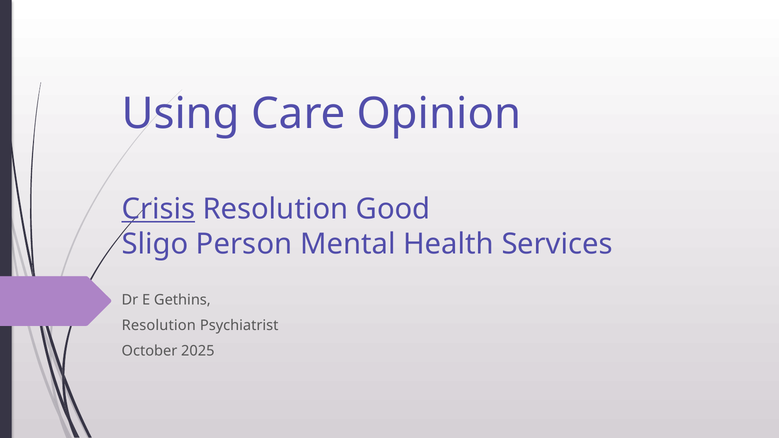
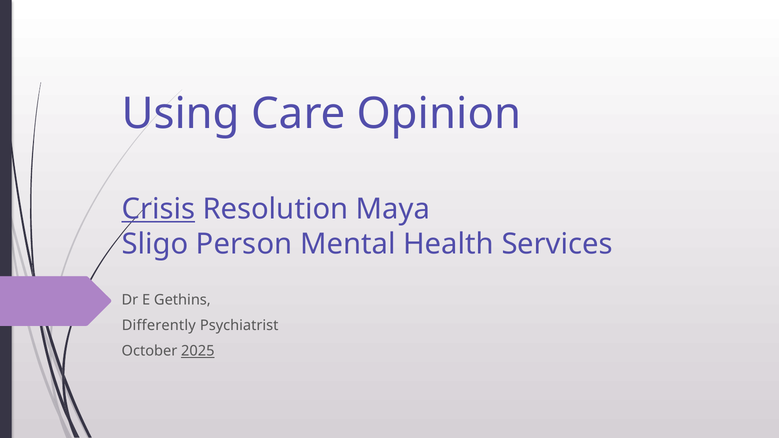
Good: Good -> Maya (393, 209)
Resolution: Resolution -> Differently (159, 326)
2025 underline: none -> present (198, 351)
